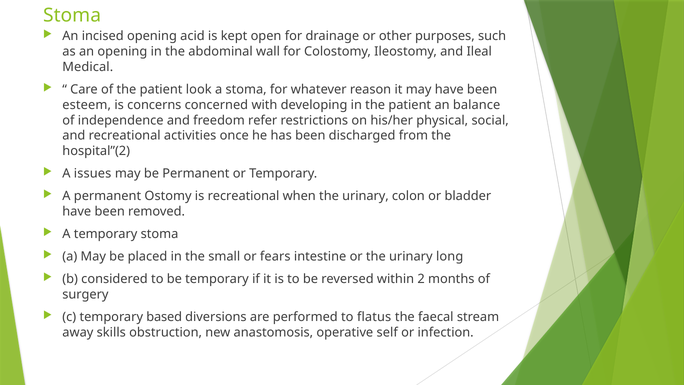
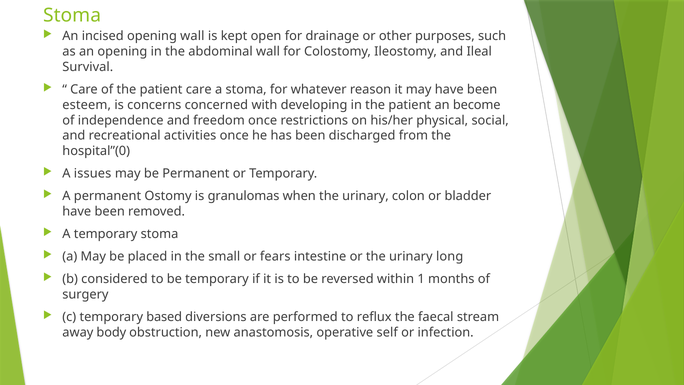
opening acid: acid -> wall (192, 36)
Medical: Medical -> Survival (88, 67)
patient look: look -> care (199, 89)
balance: balance -> become (477, 105)
freedom refer: refer -> once (263, 120)
hospital”(2: hospital”(2 -> hospital”(0 (96, 151)
is recreational: recreational -> granulomas (244, 196)
2: 2 -> 1 (421, 279)
flatus: flatus -> reflux (374, 317)
skills: skills -> body (111, 332)
